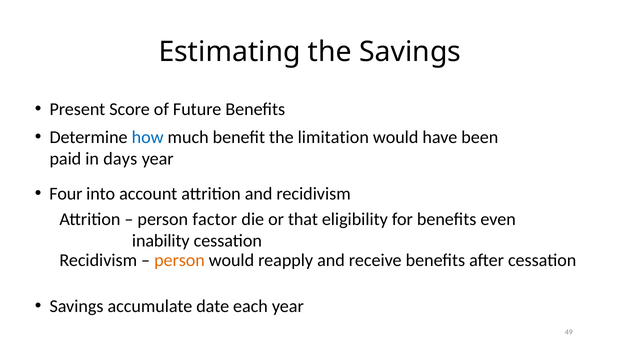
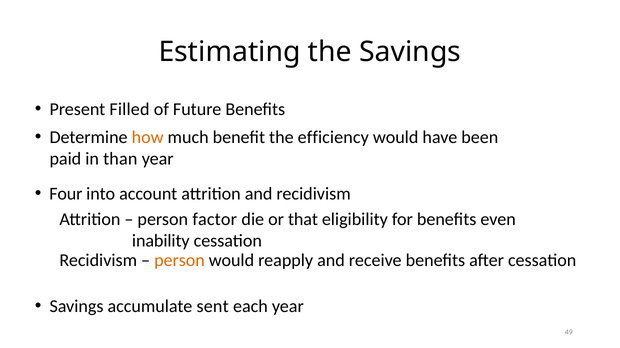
Score: Score -> Filled (129, 110)
how colour: blue -> orange (148, 137)
limitation: limitation -> efficiency (333, 137)
days: days -> than (120, 159)
date: date -> sent (213, 307)
